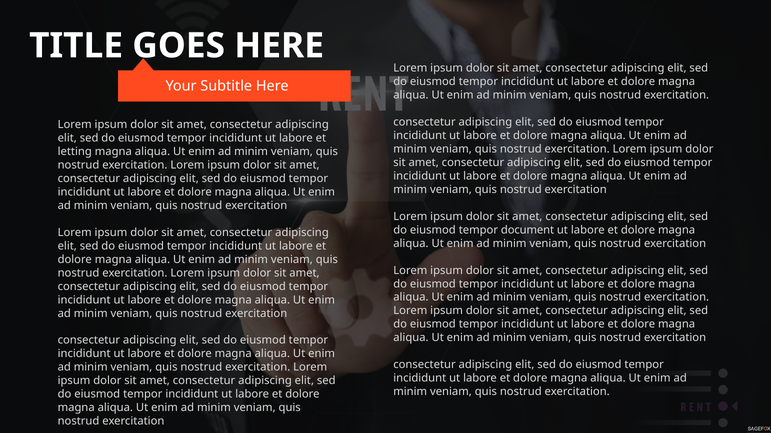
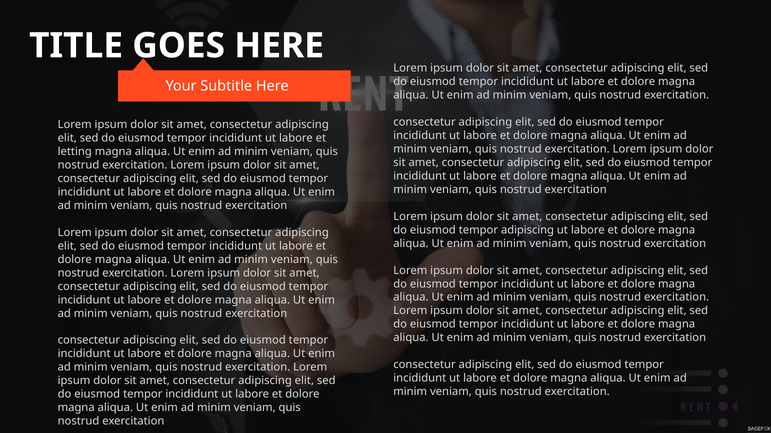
tempor document: document -> adipiscing (528, 230)
